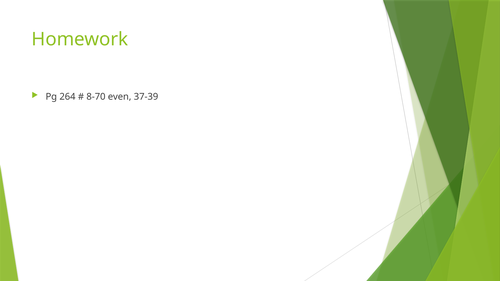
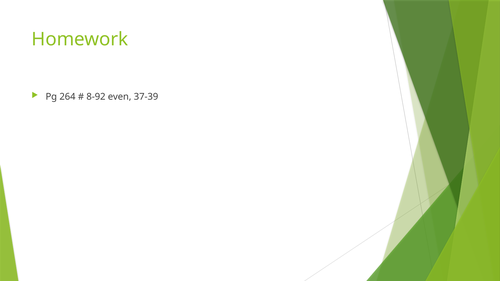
8-70: 8-70 -> 8-92 (96, 97)
